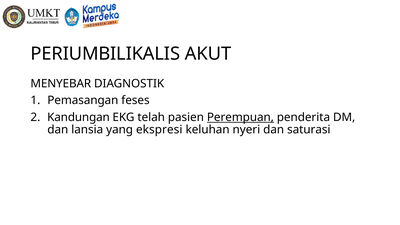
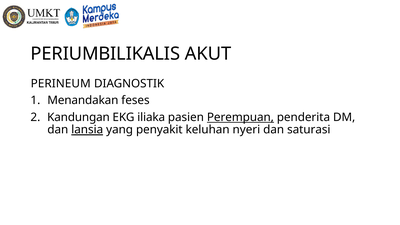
MENYEBAR: MENYEBAR -> PERINEUM (61, 84)
Pemasangan: Pemasangan -> Menandakan (83, 100)
telah: telah -> iliaka (151, 117)
lansia underline: none -> present (87, 130)
ekspresi: ekspresi -> penyakit (159, 130)
